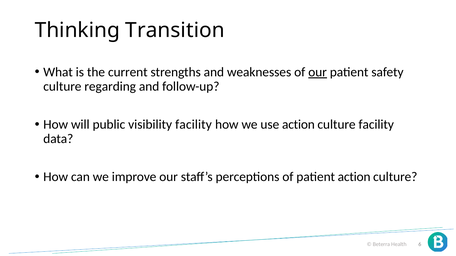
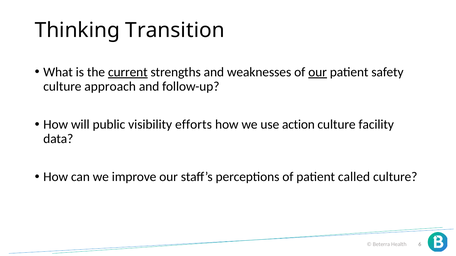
current underline: none -> present (128, 72)
regarding: regarding -> approach (110, 87)
visibility facility: facility -> efforts (194, 125)
patient action: action -> called (354, 177)
